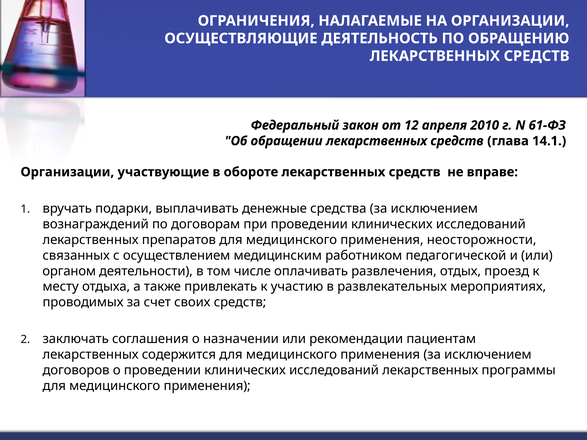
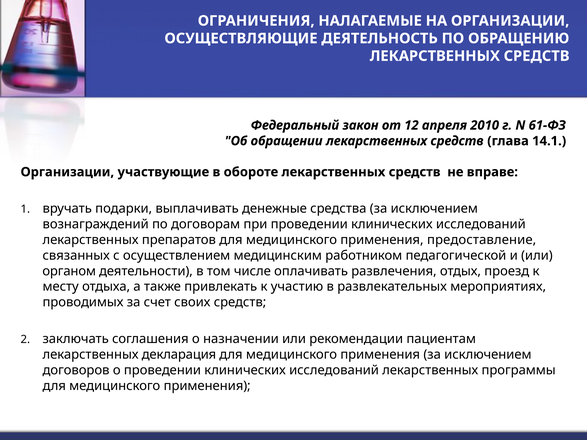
неосторожности: неосторожности -> предоставление (482, 240)
содержится: содержится -> декларация (179, 355)
